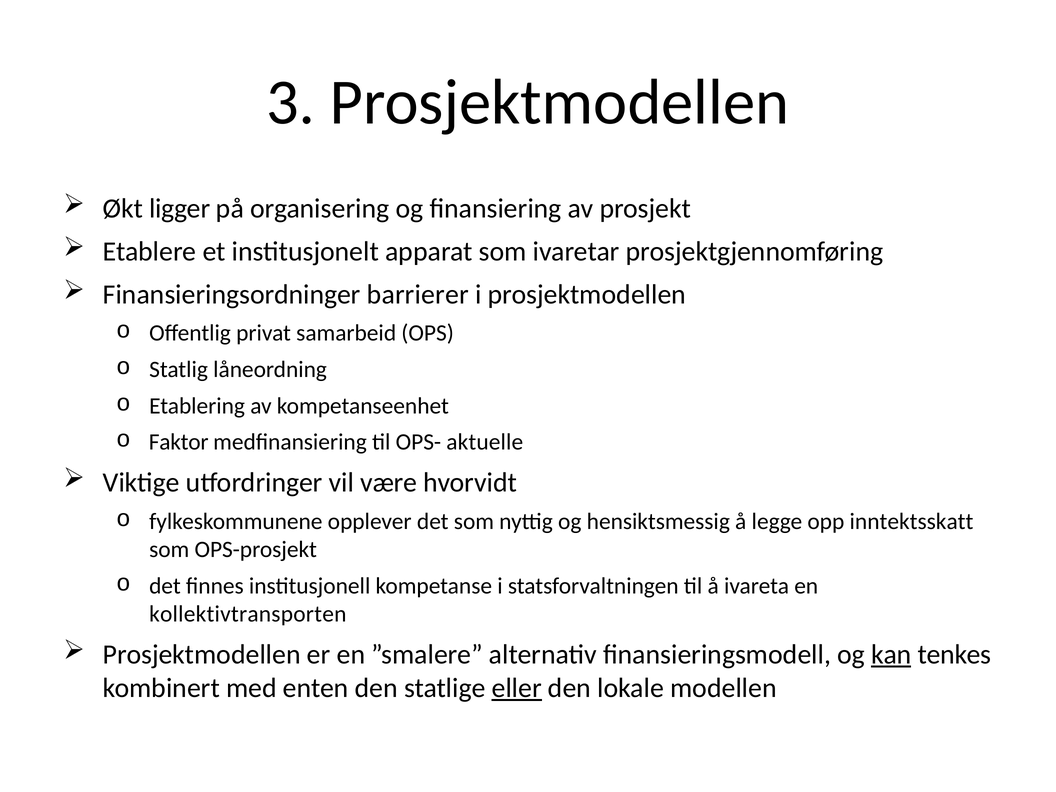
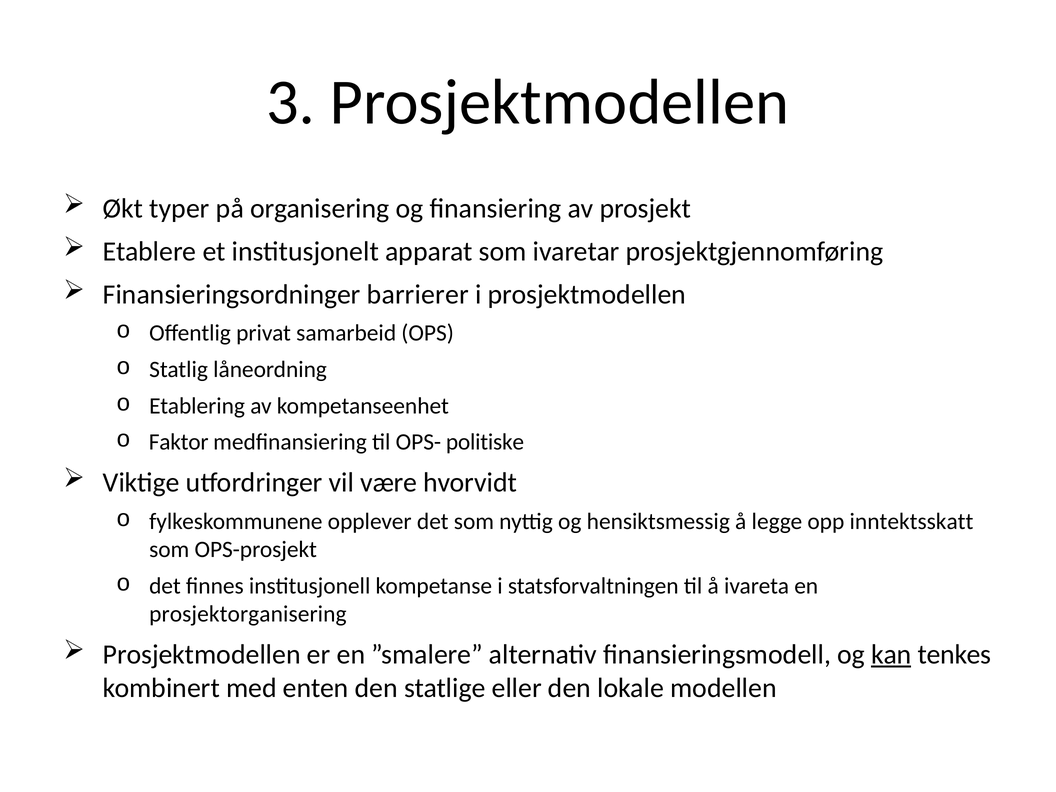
ligger: ligger -> typer (180, 209)
aktuelle: aktuelle -> politiske (485, 442)
kollektivtransporten: kollektivtransporten -> prosjektorganisering (248, 614)
eller underline: present -> none (517, 688)
